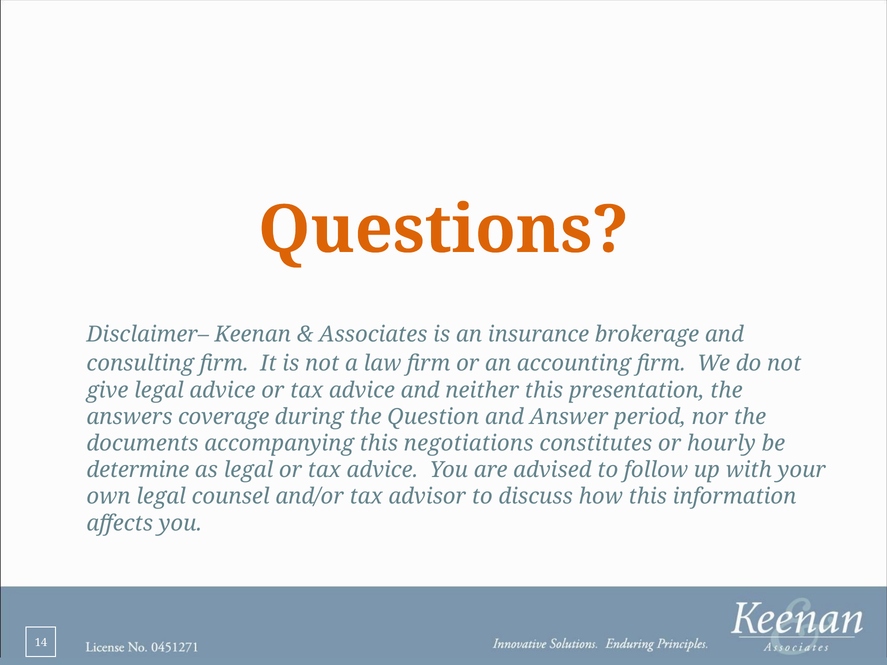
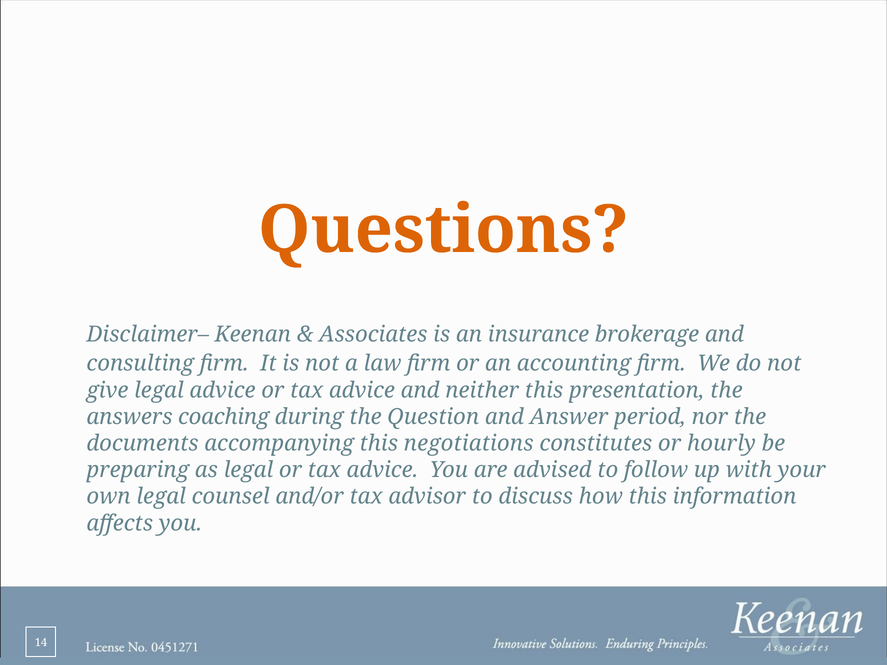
coverage: coverage -> coaching (224, 417)
determine: determine -> preparing (138, 470)
